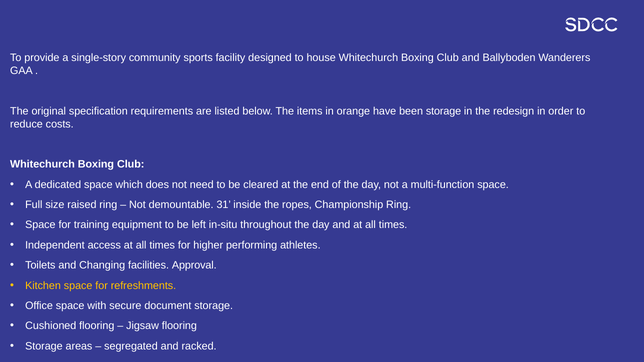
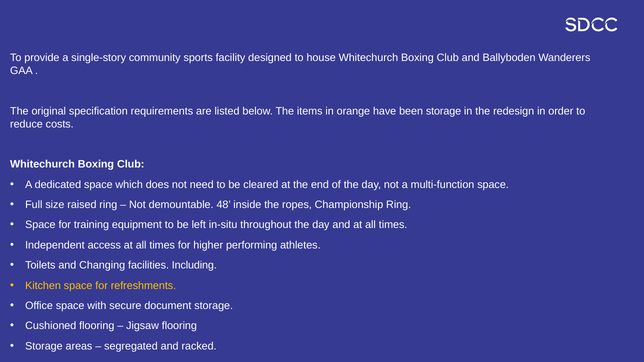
31: 31 -> 48 (224, 205)
Approval: Approval -> Including (194, 265)
